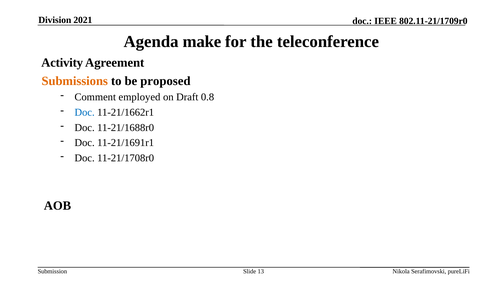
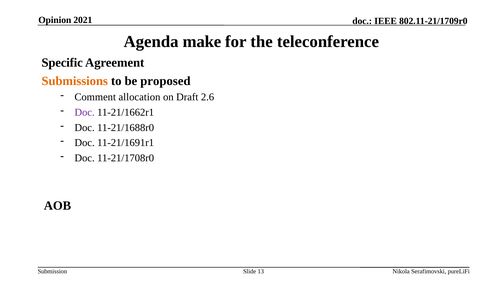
Division: Division -> Opinion (55, 20)
Activity: Activity -> Specific (62, 63)
employed: employed -> allocation (139, 97)
0.8: 0.8 -> 2.6 (208, 97)
Doc colour: blue -> purple (85, 112)
